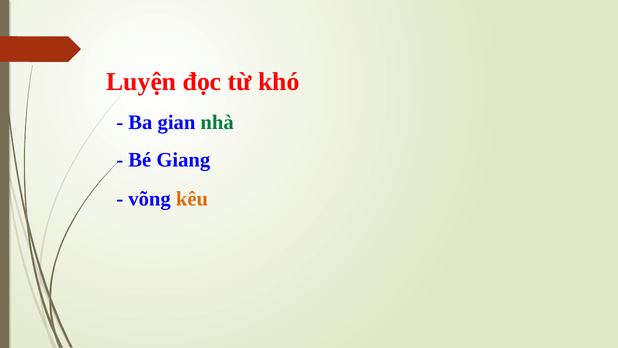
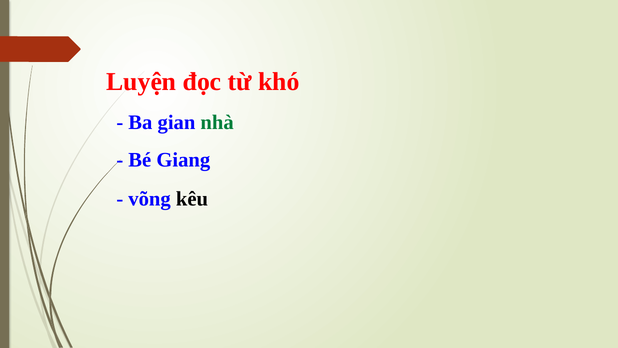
kêu colour: orange -> black (192, 199)
